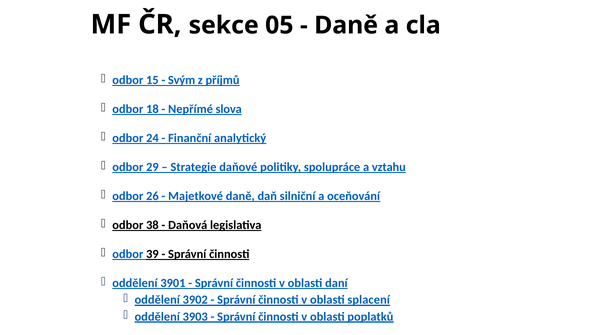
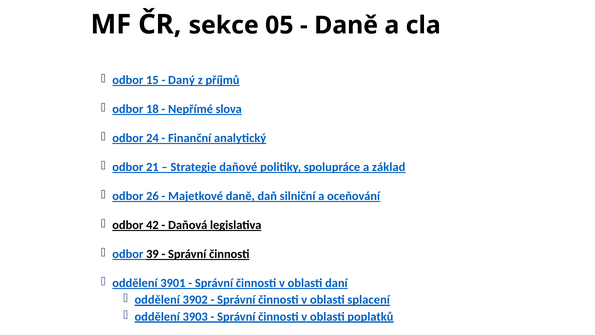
Svým: Svým -> Daný (181, 80)
29: 29 -> 21 (152, 167)
vztahu: vztahu -> základ (389, 167)
38: 38 -> 42 (152, 225)
